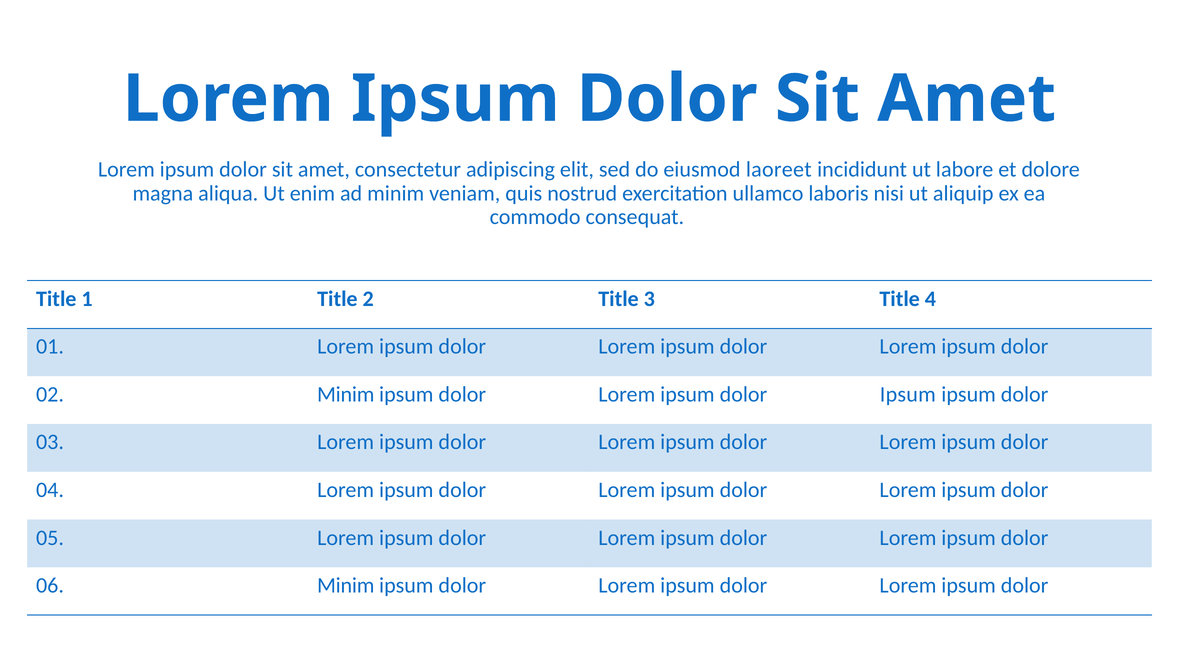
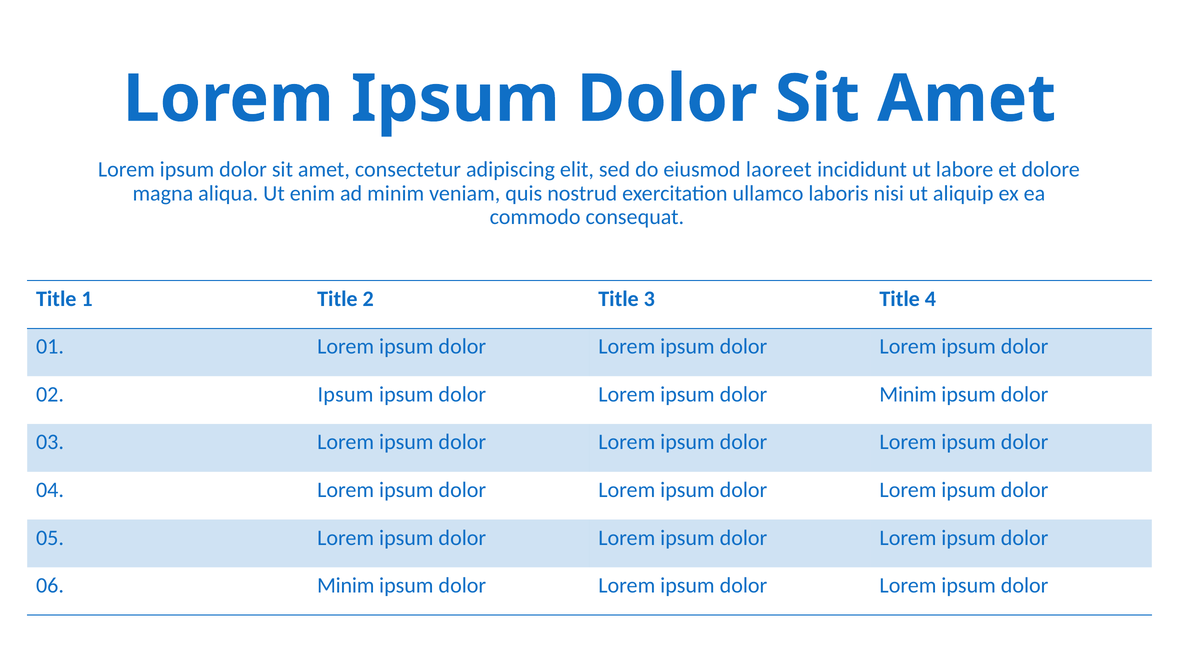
02 Minim: Minim -> Ipsum (346, 394)
dolor Ipsum: Ipsum -> Minim (908, 394)
